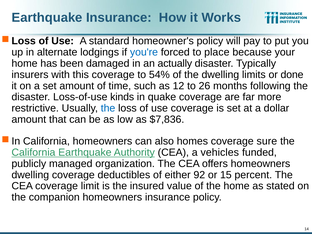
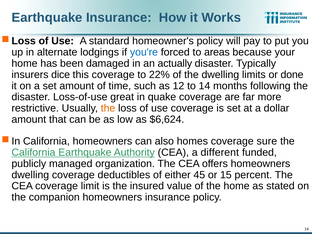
place: place -> areas (217, 52)
with: with -> dice (61, 75)
54%: 54% -> 22% (159, 75)
to 26: 26 -> 14 (204, 86)
kinds: kinds -> great (122, 97)
the colour: blue -> orange (108, 108)
$7,836: $7,836 -> $6,624 (167, 120)
vehicles: vehicles -> different (220, 152)
92: 92 -> 45 (199, 175)
